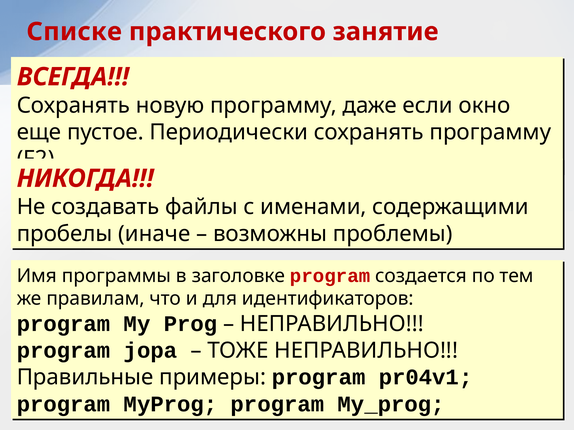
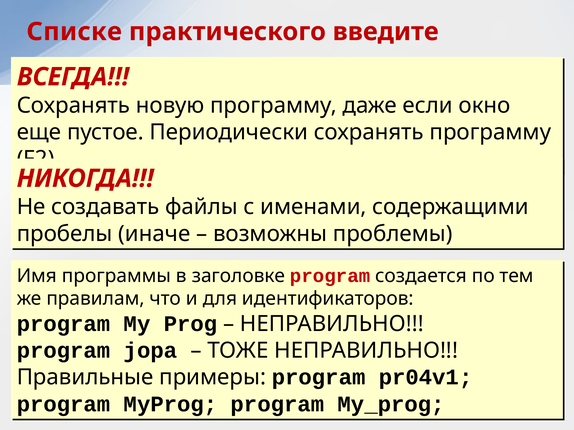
занятие: занятие -> введите (386, 32)
